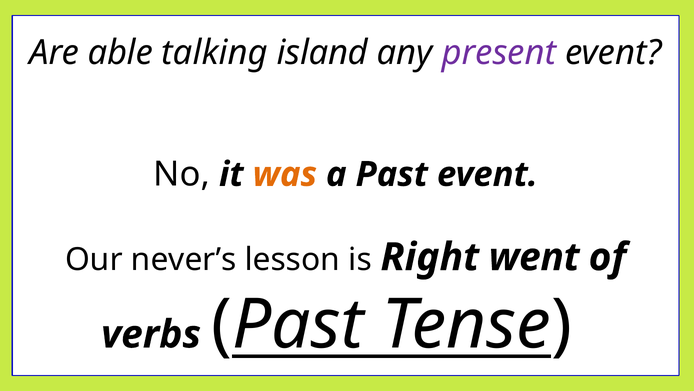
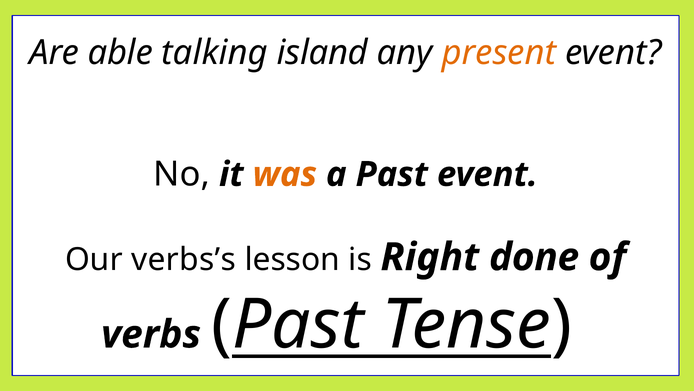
present colour: purple -> orange (499, 53)
never’s: never’s -> verbs’s (183, 259)
went: went -> done (534, 257)
